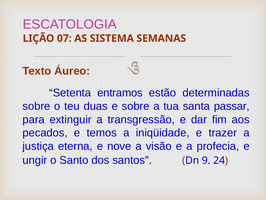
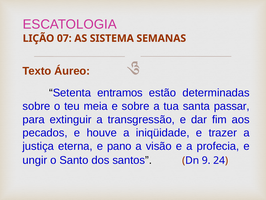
duas: duas -> meia (96, 106)
temos: temos -> houve (102, 133)
nove: nove -> pano (119, 146)
